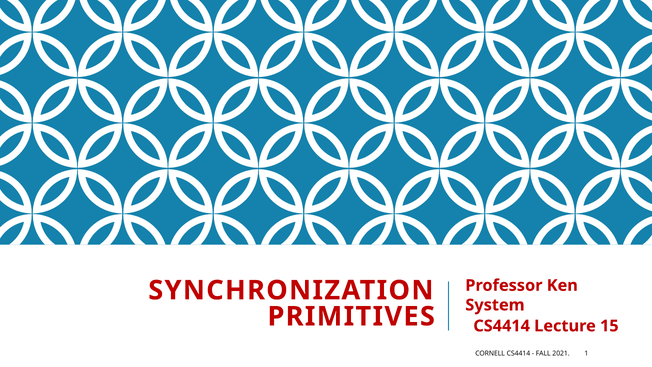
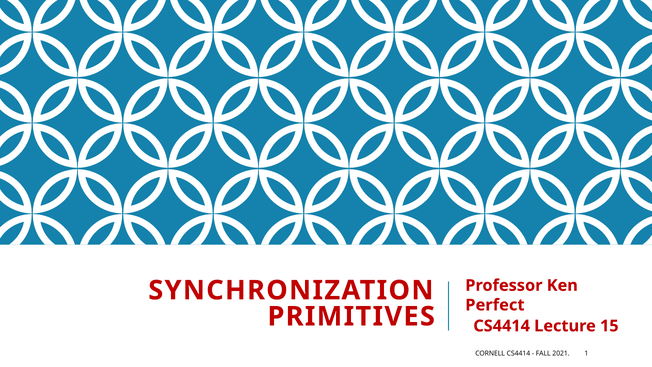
System: System -> Perfect (495, 305)
